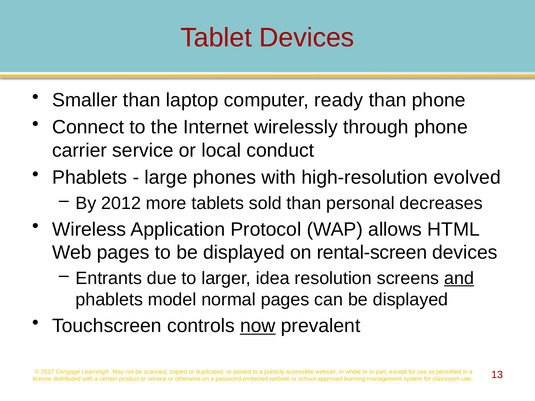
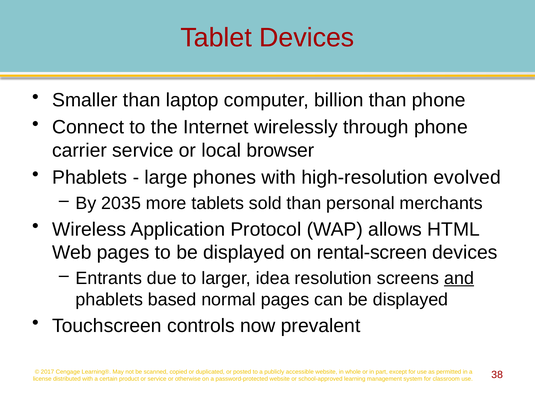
ready: ready -> billion (339, 100)
conduct: conduct -> browser (280, 151)
2012: 2012 -> 2035 (121, 203)
decreases: decreases -> merchants (441, 203)
model: model -> based (172, 300)
now underline: present -> none (258, 326)
13: 13 -> 38 (497, 375)
